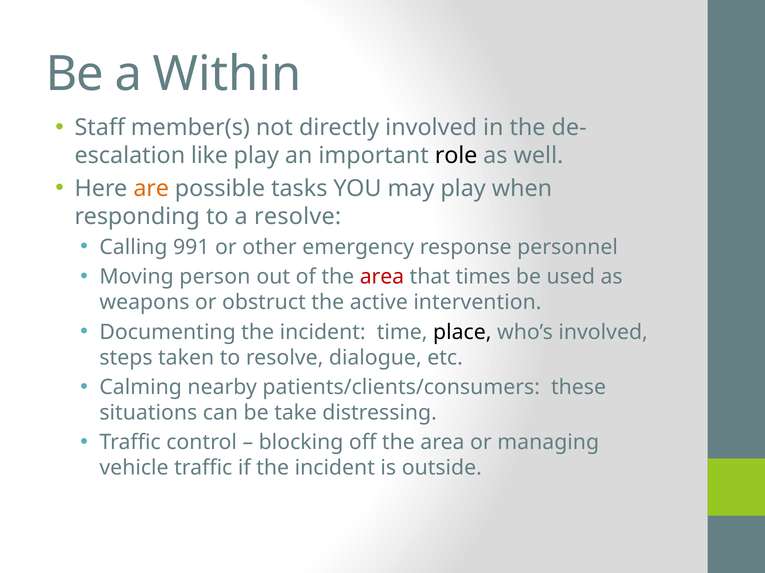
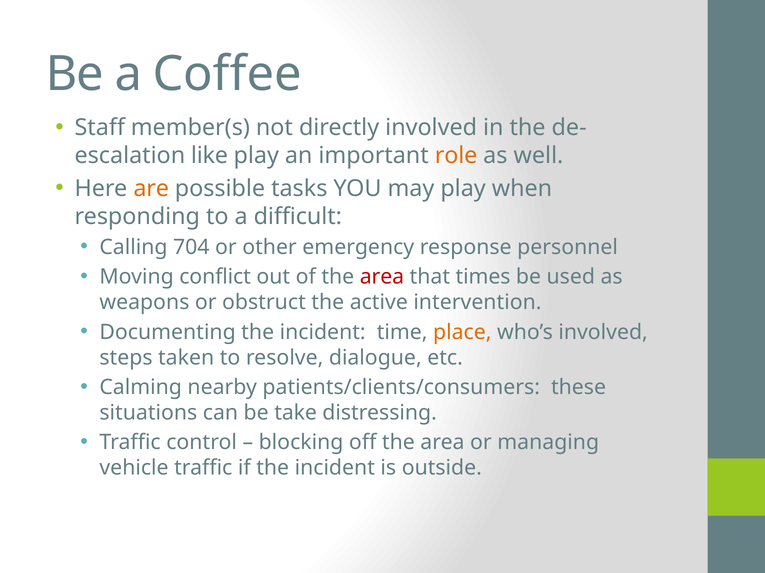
Within: Within -> Coffee (227, 74)
role colour: black -> orange (456, 156)
a resolve: resolve -> difficult (298, 217)
991: 991 -> 704 (191, 248)
person: person -> conflict (215, 277)
place colour: black -> orange (462, 333)
